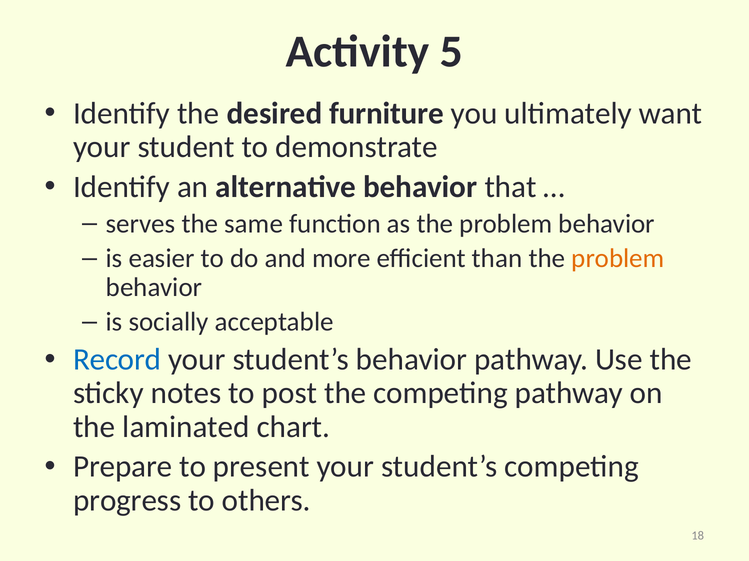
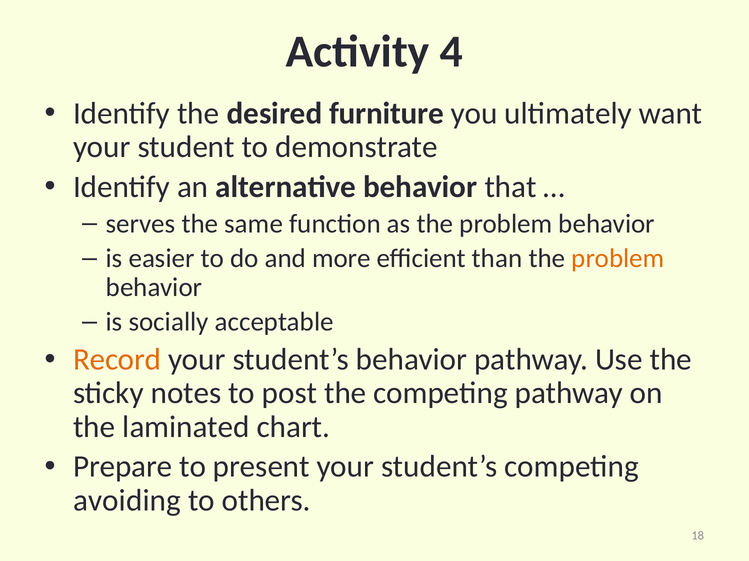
5: 5 -> 4 (451, 52)
Record colour: blue -> orange (117, 360)
progress: progress -> avoiding (127, 501)
